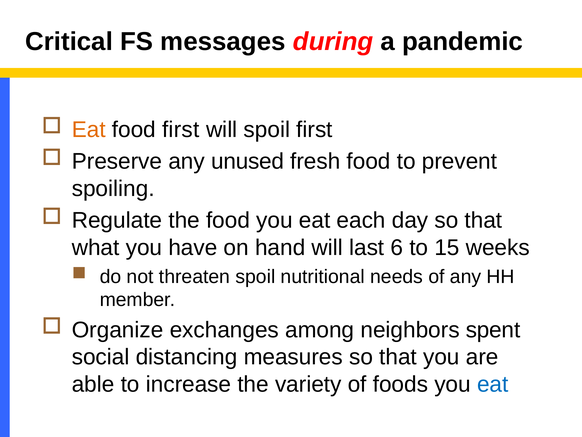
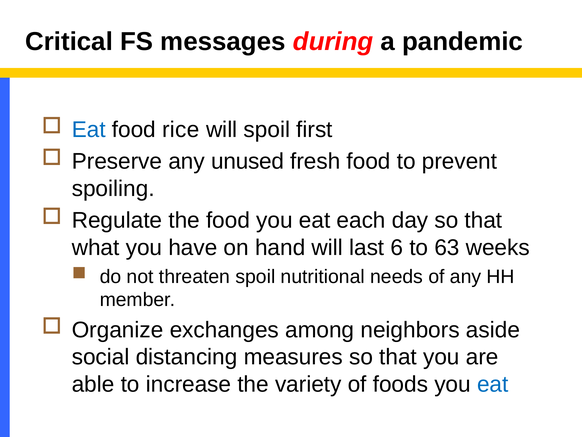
Eat colour: orange -> blue (89, 130)
food first: first -> rice (181, 130)
15: 15 -> 63 (447, 247)
spent: spent -> aside (493, 330)
